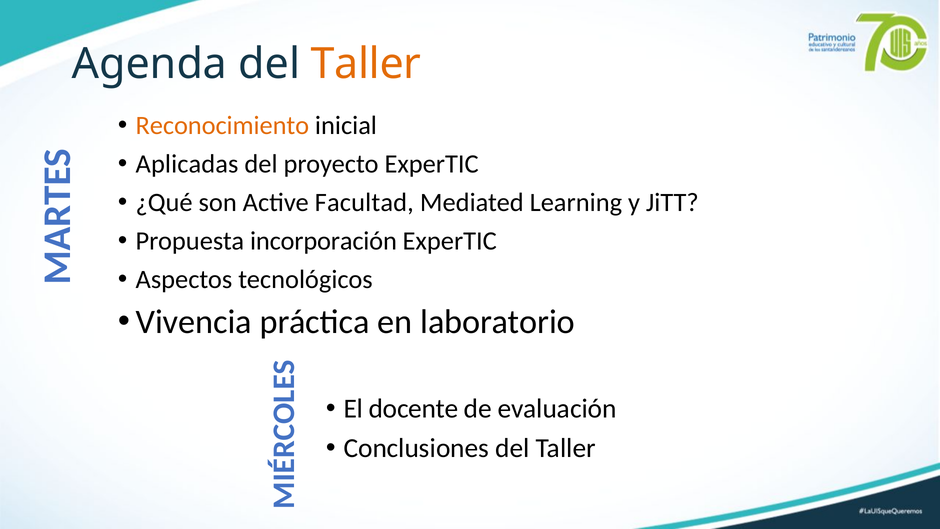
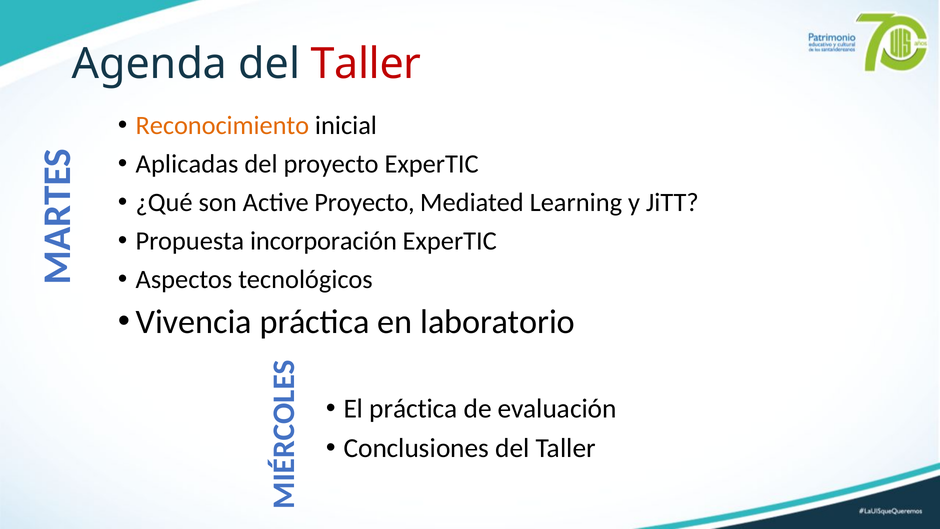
Taller colour: orange -> red (366, 64)
Active Facultad: Facultad -> Proyecto (364, 202)
El docente: docente -> práctica (413, 409)
